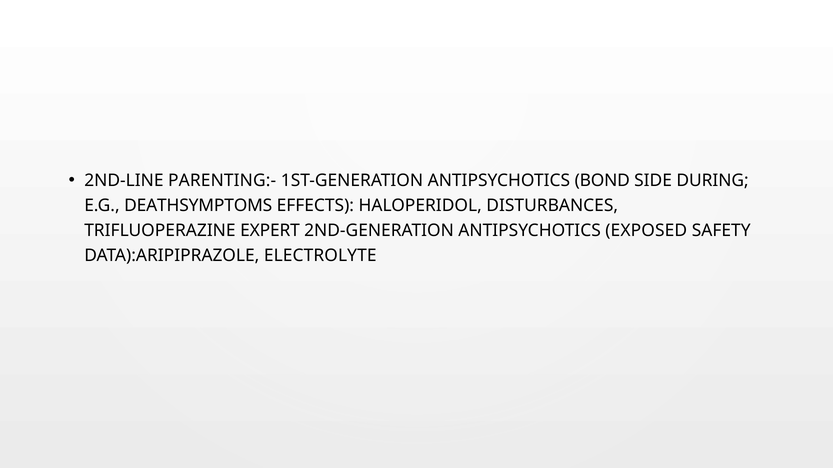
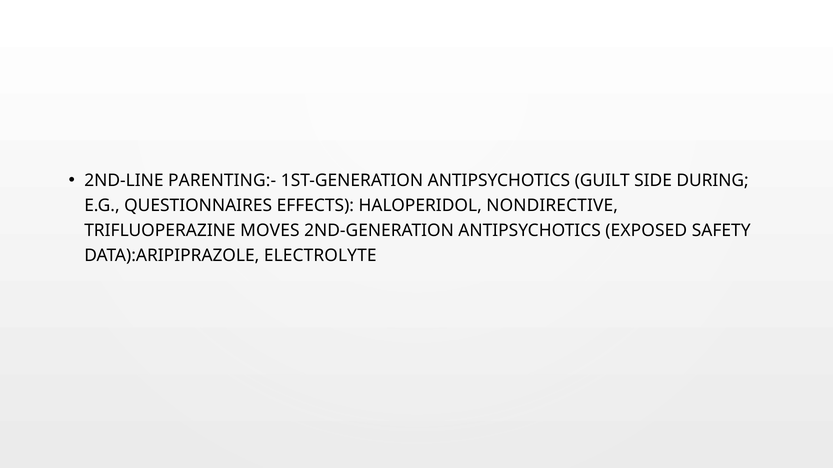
BOND: BOND -> GUILT (602, 181)
DEATHSYMPTOMS: DEATHSYMPTOMS -> QUESTIONNAIRES (198, 206)
DISTURBANCES: DISTURBANCES -> NONDIRECTIVE (552, 206)
EXPERT: EXPERT -> MOVES (270, 231)
